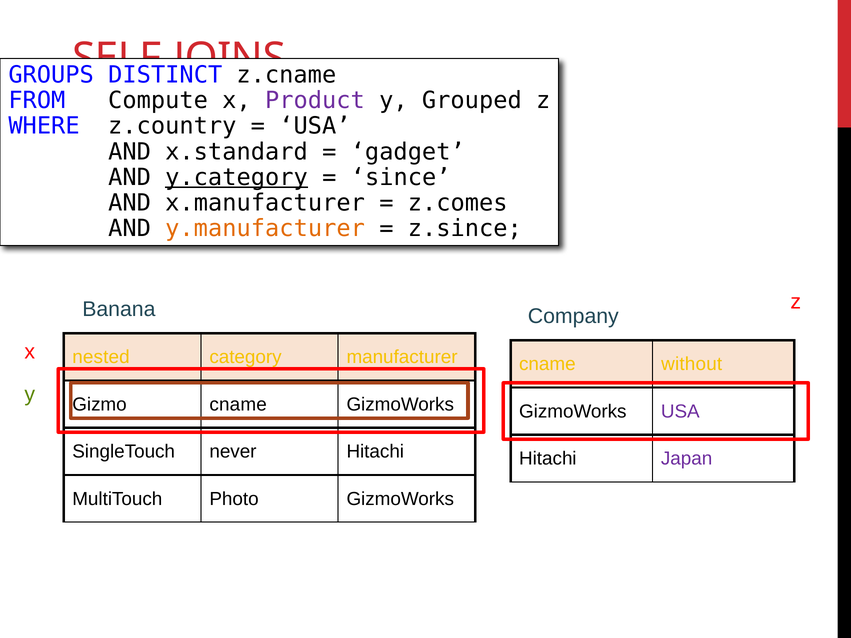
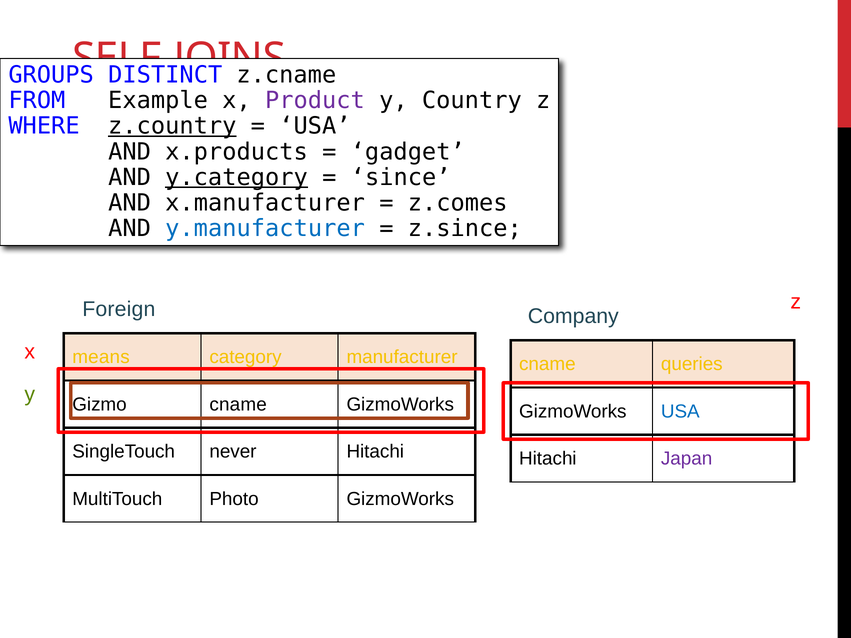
Compute: Compute -> Example (158, 101)
Grouped: Grouped -> Country (472, 101)
z.country underline: none -> present (172, 126)
x.standard: x.standard -> x.products (237, 152)
y.manufacturer colour: orange -> blue (265, 228)
Banana: Banana -> Foreign (119, 309)
nested: nested -> means (101, 357)
without: without -> queries (692, 364)
USA colour: purple -> blue (680, 412)
